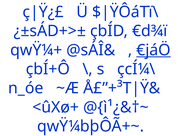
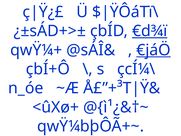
€d¾ï underline: none -> present (150, 31)
